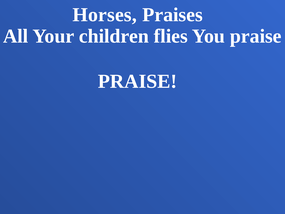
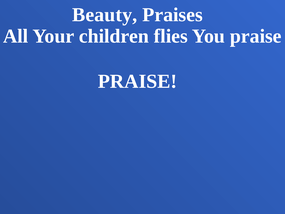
Horses: Horses -> Beauty (105, 15)
